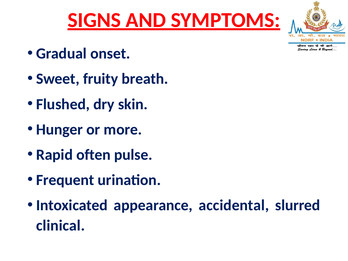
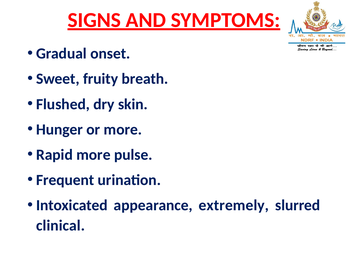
Rapid often: often -> more (93, 155)
accidental: accidental -> extremely (234, 205)
